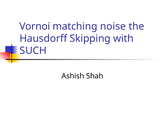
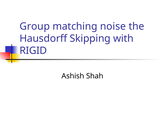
Vornoi: Vornoi -> Group (35, 26)
SUCH: SUCH -> RIGID (33, 50)
